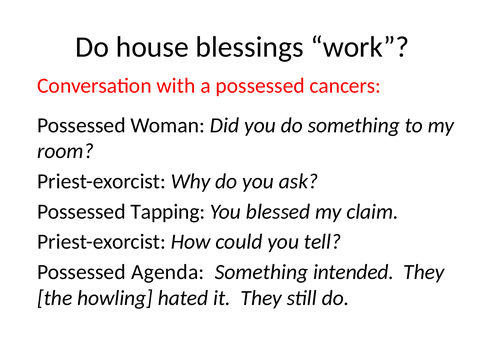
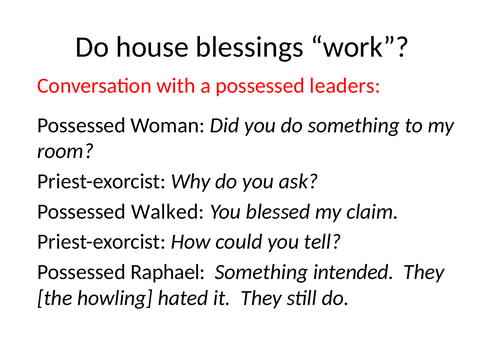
cancers: cancers -> leaders (345, 86)
Tapping: Tapping -> Walked (168, 211)
Agenda: Agenda -> Raphael (168, 272)
